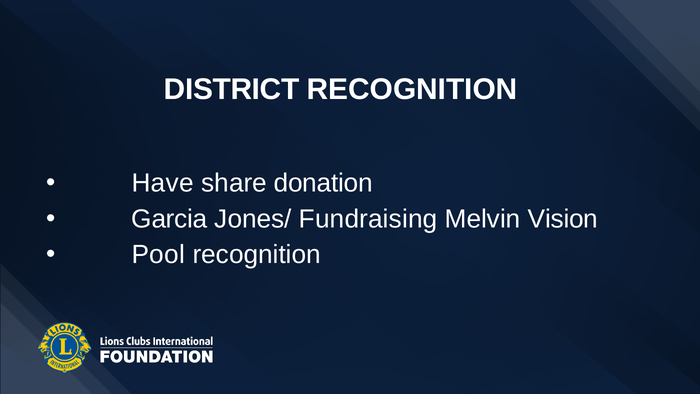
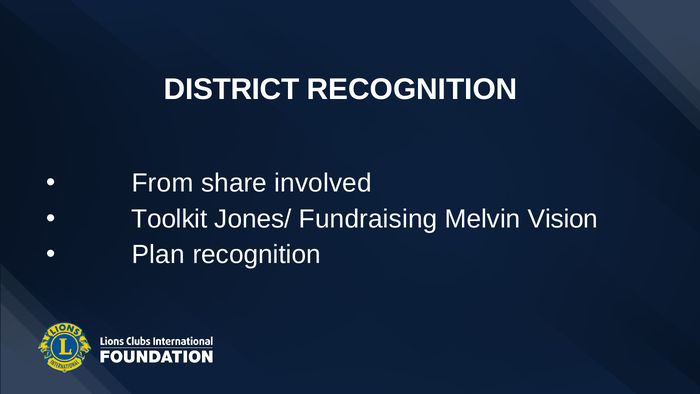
Have: Have -> From (163, 183)
donation: donation -> involved (323, 183)
Garcia: Garcia -> Toolkit (169, 219)
Pool: Pool -> Plan (158, 254)
